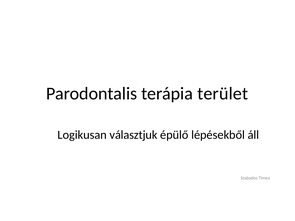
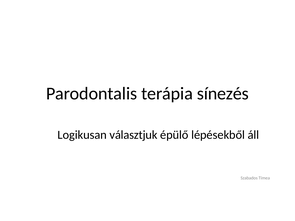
terület: terület -> sínezés (223, 94)
